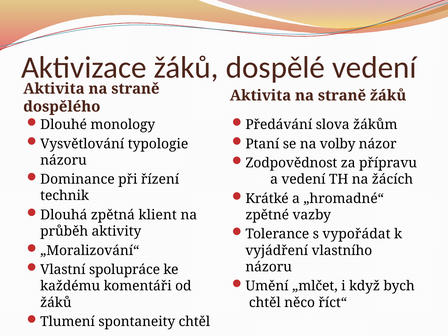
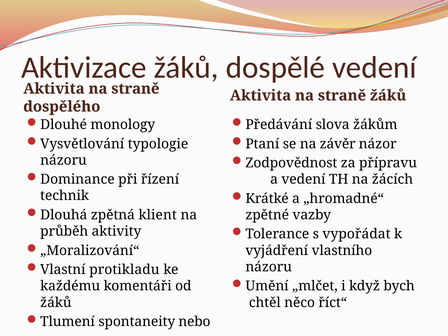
volby: volby -> závěr (338, 144)
spolupráce: spolupráce -> protikladu (124, 270)
spontaneity chtěl: chtěl -> nebo (194, 322)
